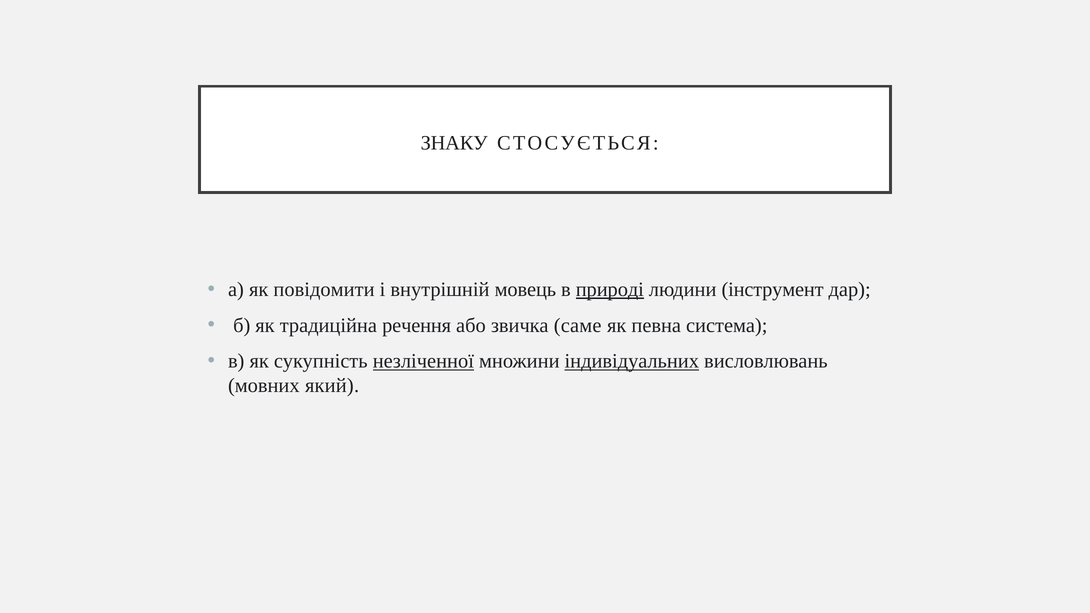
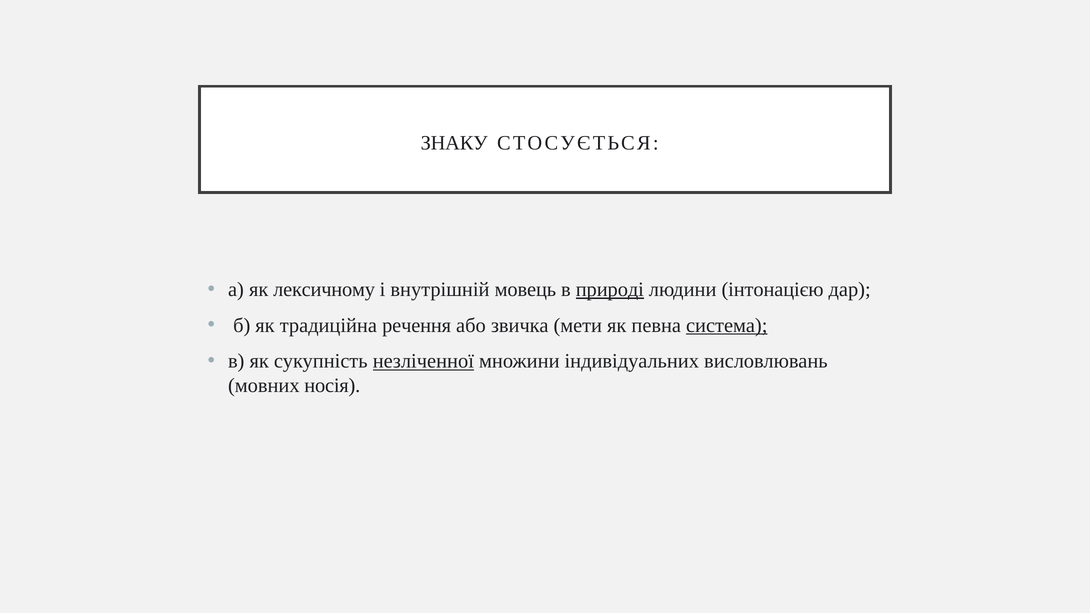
повідомити: повідомити -> лексичному (324, 290)
інструмент: інструмент -> інтонацією (773, 290)
саме: саме -> мети (578, 325)
система underline: none -> present (727, 325)
індивідуальних underline: present -> none (632, 361)
який: який -> носія (332, 386)
